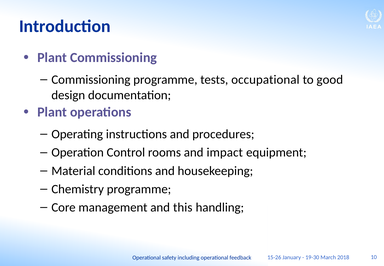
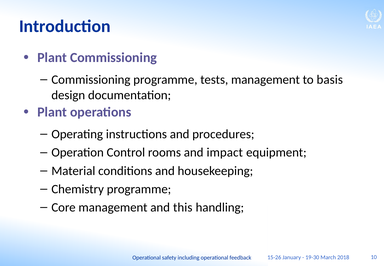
tests occupational: occupational -> management (265, 80)
good: good -> basis (330, 80)
